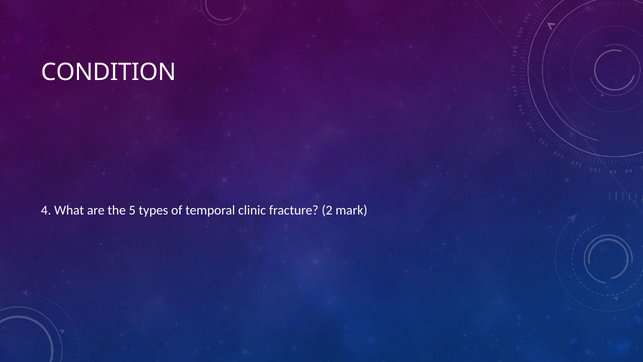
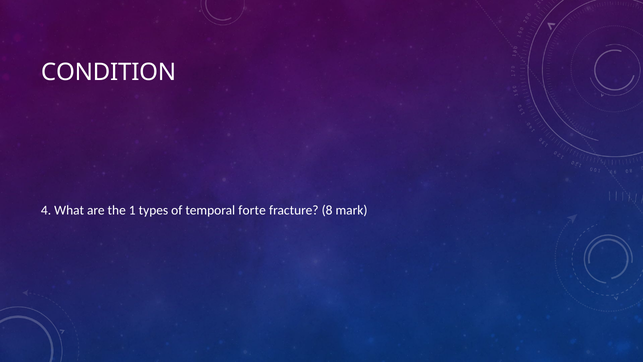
5: 5 -> 1 (132, 210)
clinic: clinic -> forte (252, 210)
2: 2 -> 8 (327, 210)
